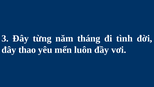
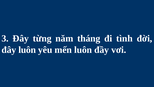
đây thao: thao -> luôn (27, 50)
